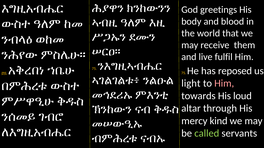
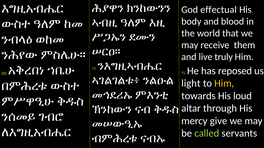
greetings: greetings -> effectual (219, 10)
fulfil: fulfil -> truly (224, 57)
Him colour: pink -> yellow (224, 84)
kind: kind -> give (219, 121)
